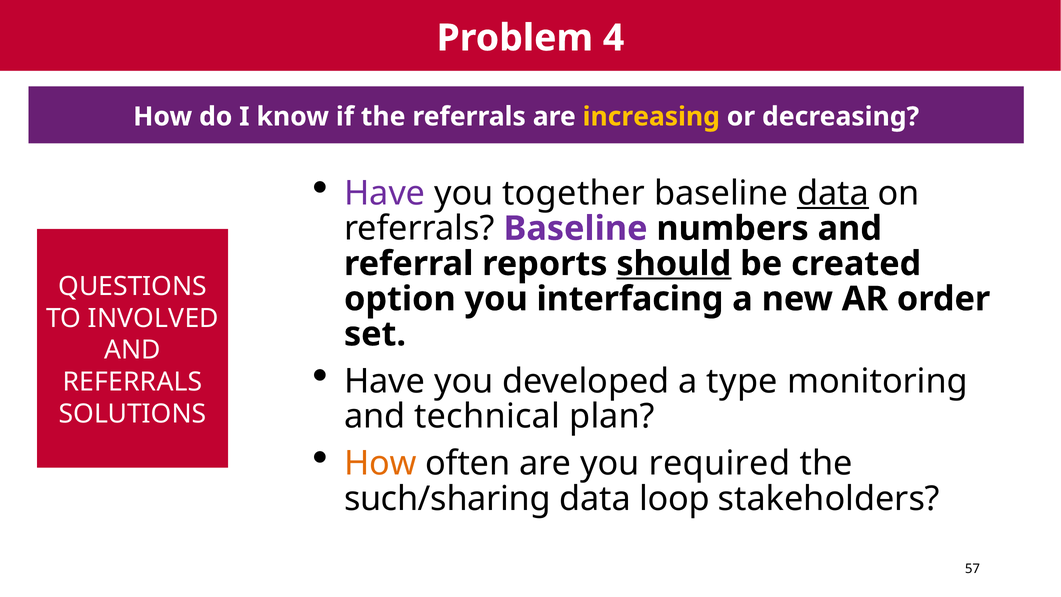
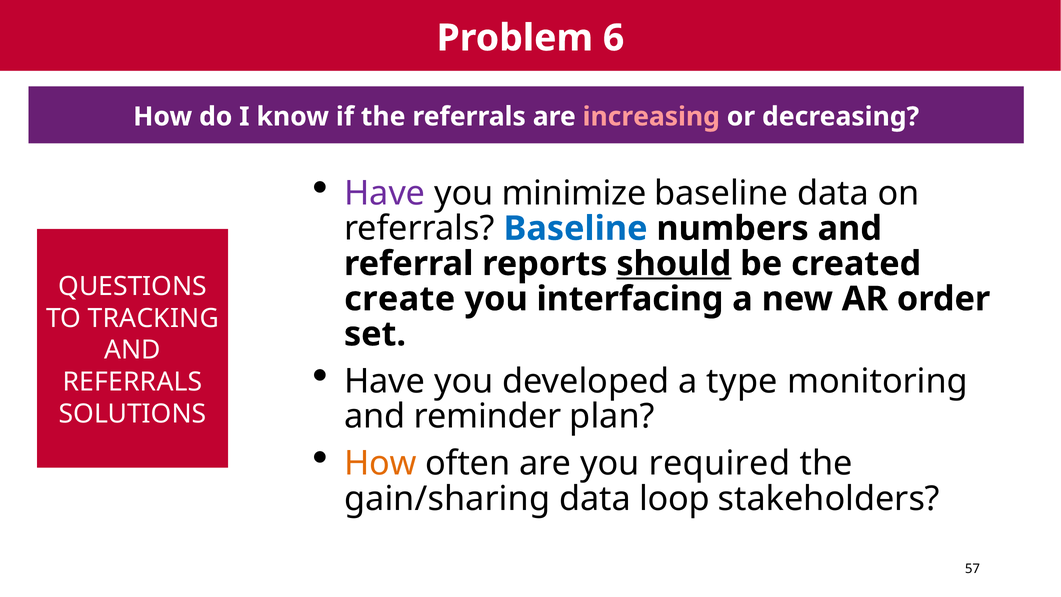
4: 4 -> 6 (614, 38)
increasing colour: yellow -> pink (651, 117)
together: together -> minimize (574, 193)
data underline: present -> none (833, 193)
Baseline colour: purple -> blue (576, 228)
option: option -> create (400, 299)
INVOLVED: INVOLVED -> TRACKING (153, 318)
technical: technical -> reminder (488, 416)
such/sharing: such/sharing -> gain/sharing (447, 499)
